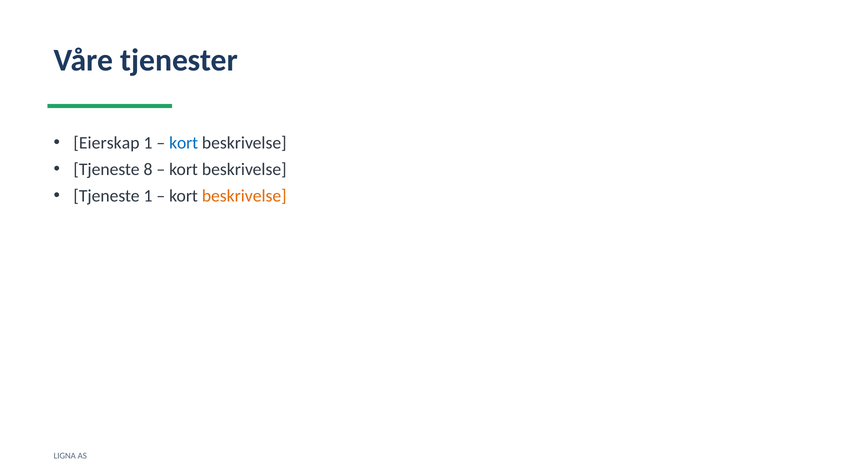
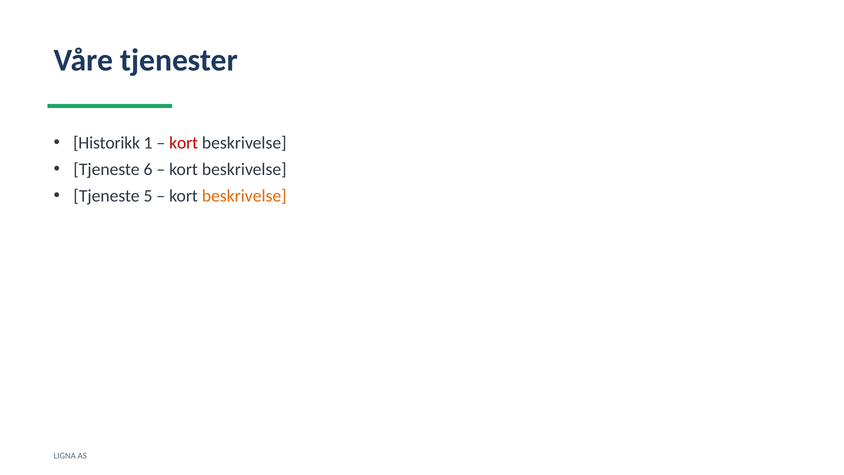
Eierskap: Eierskap -> Historikk (107, 143)
kort colour: blue -> red (184, 143)
8: 8 -> 6 (148, 169)
Tjeneste 1: 1 -> 5 (148, 196)
